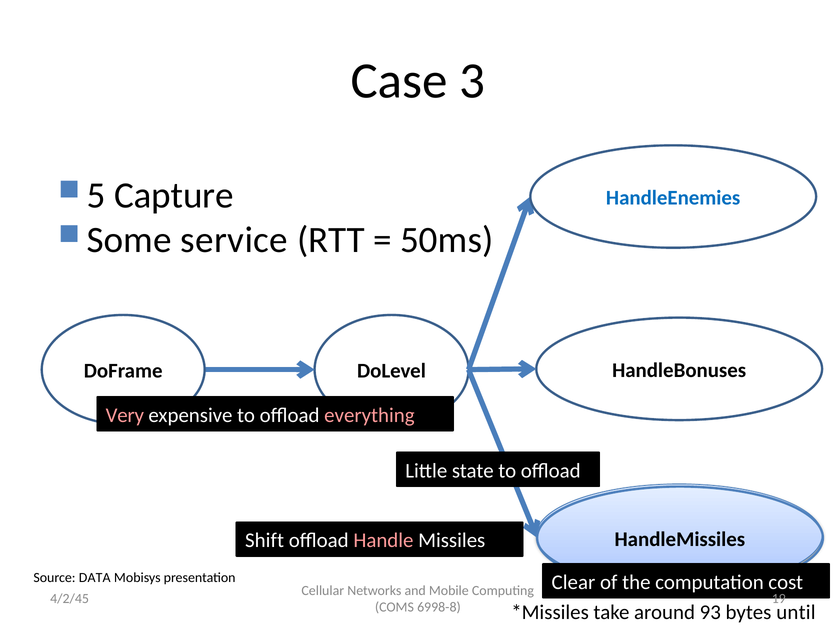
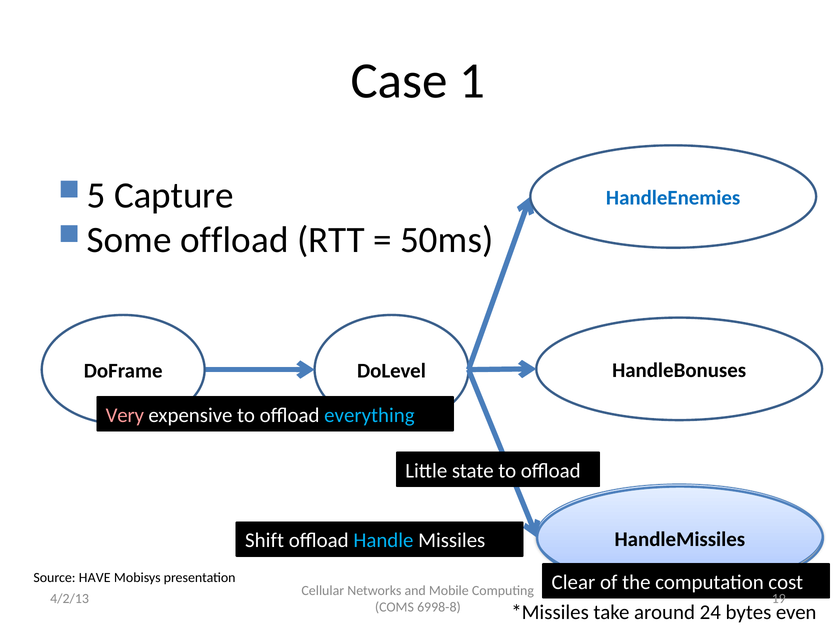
3: 3 -> 1 (472, 81)
service: service -> offload (234, 240)
everything colour: pink -> light blue (369, 415)
Handle colour: pink -> light blue (383, 541)
DATA: DATA -> HAVE (95, 578)
4/2/45: 4/2/45 -> 4/2/13 (70, 599)
93: 93 -> 24 (710, 612)
until: until -> even (796, 612)
